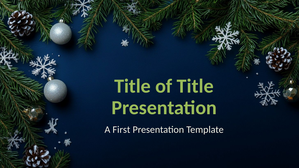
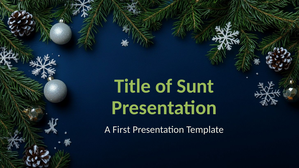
of Title: Title -> Sunt (195, 86)
